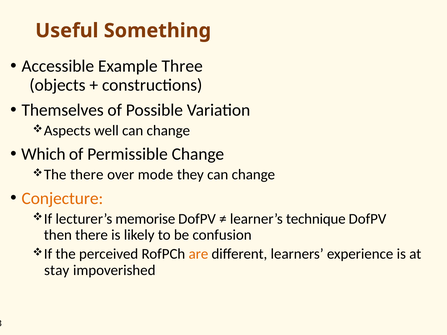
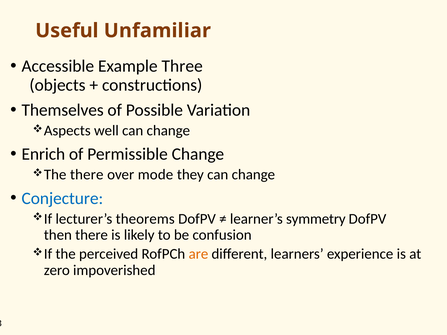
Something: Something -> Unfamiliar (157, 31)
Which: Which -> Enrich (43, 154)
Conjecture colour: orange -> blue (62, 198)
memorise: memorise -> theorems (145, 219)
technique: technique -> symmetry (316, 219)
stay: stay -> zero (57, 270)
